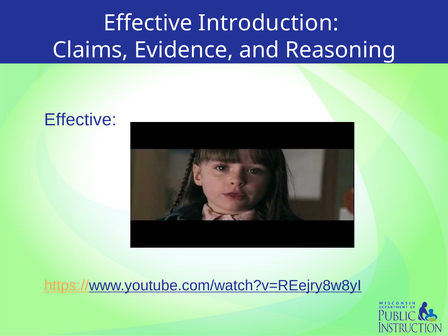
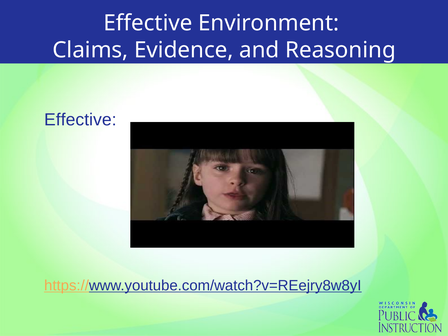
Introduction: Introduction -> Environment (269, 23)
